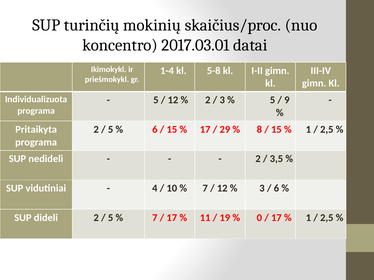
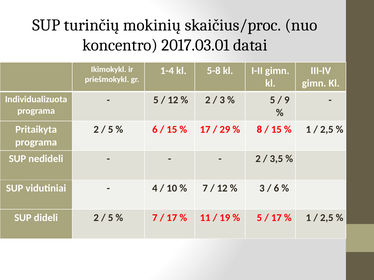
0: 0 -> 5 (259, 218)
